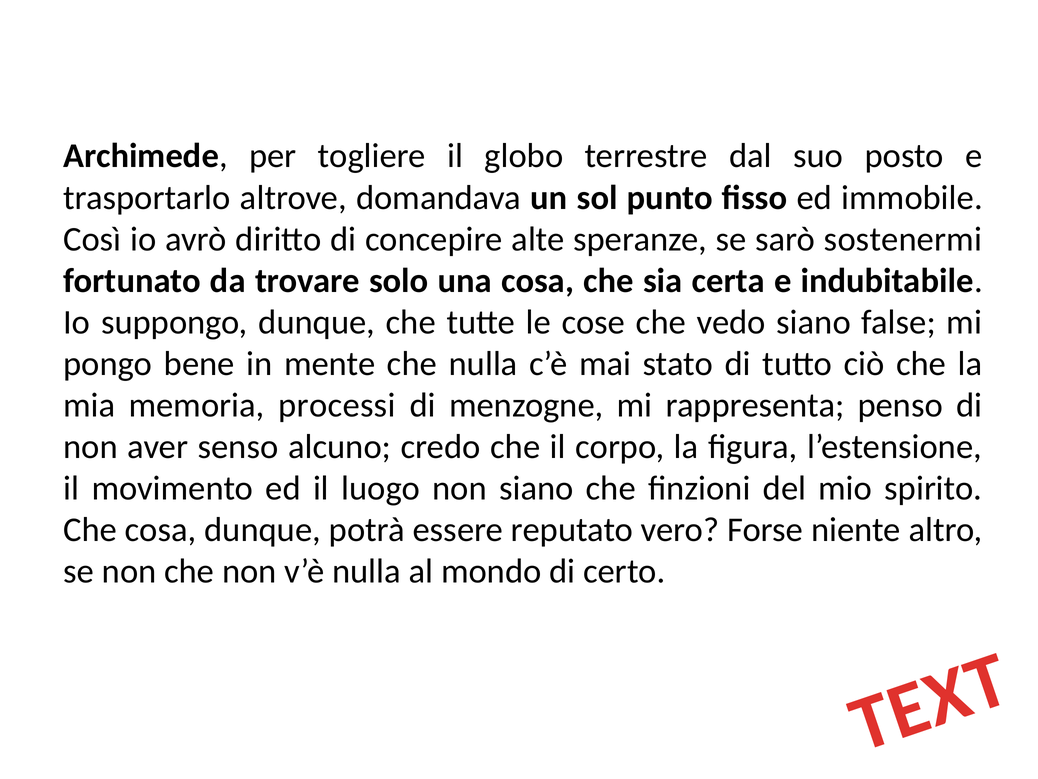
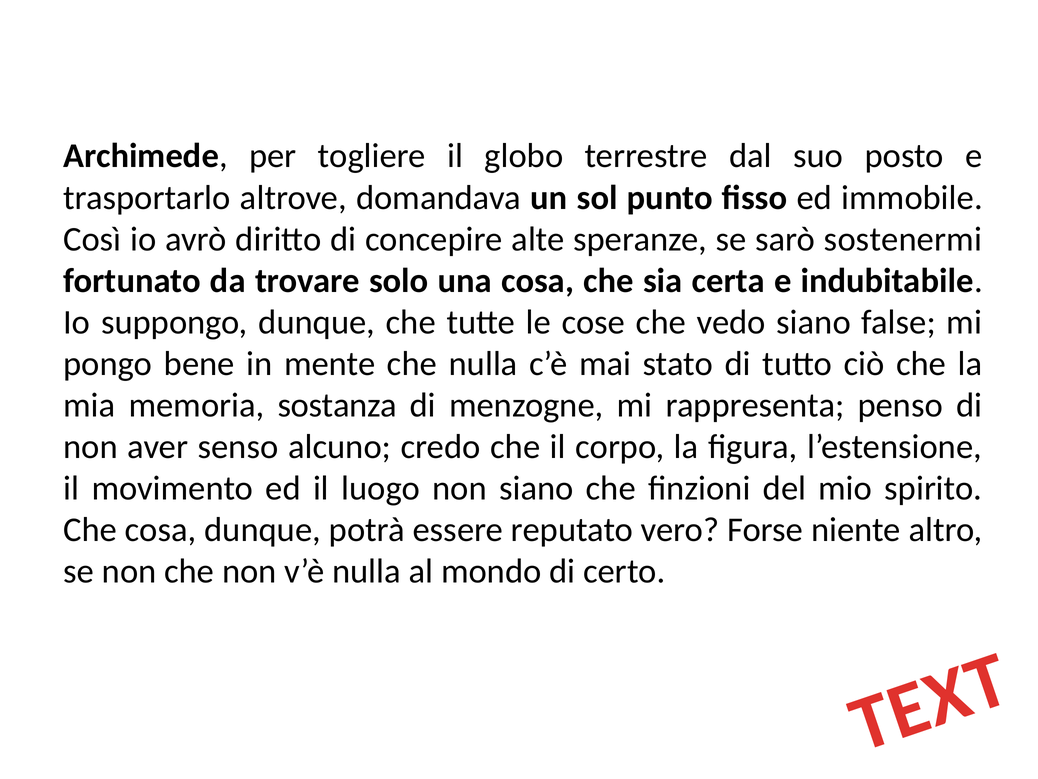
processi: processi -> sostanza (337, 405)
